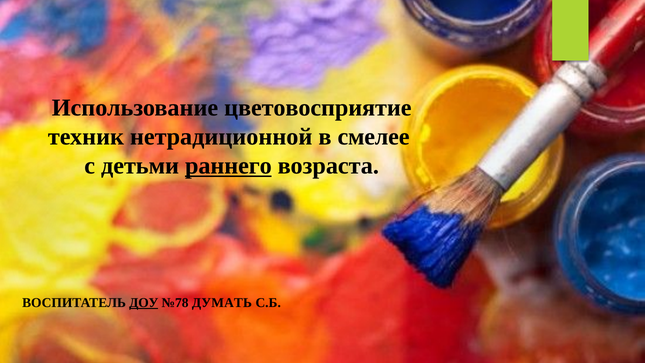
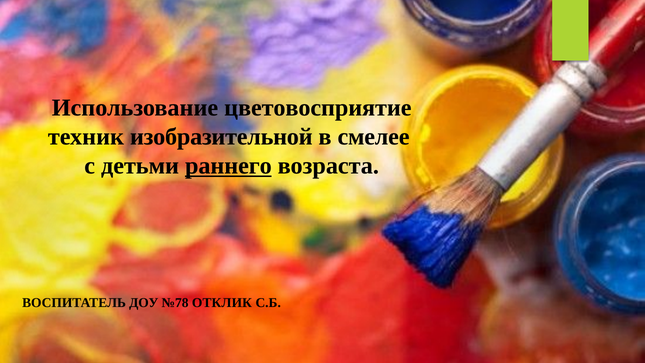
нетрадиционной: нетрадиционной -> изобразительной (221, 137)
ДОУ underline: present -> none (144, 302)
ДУМАТЬ: ДУМАТЬ -> ОТКЛИК (222, 302)
